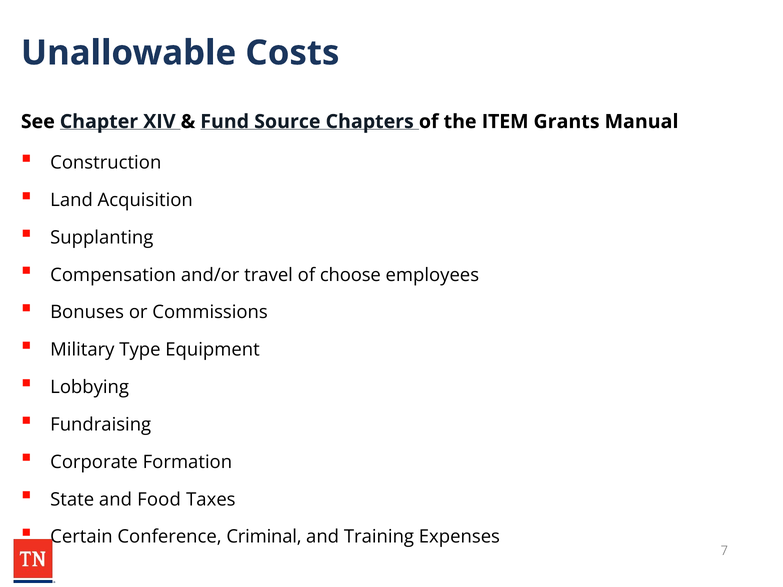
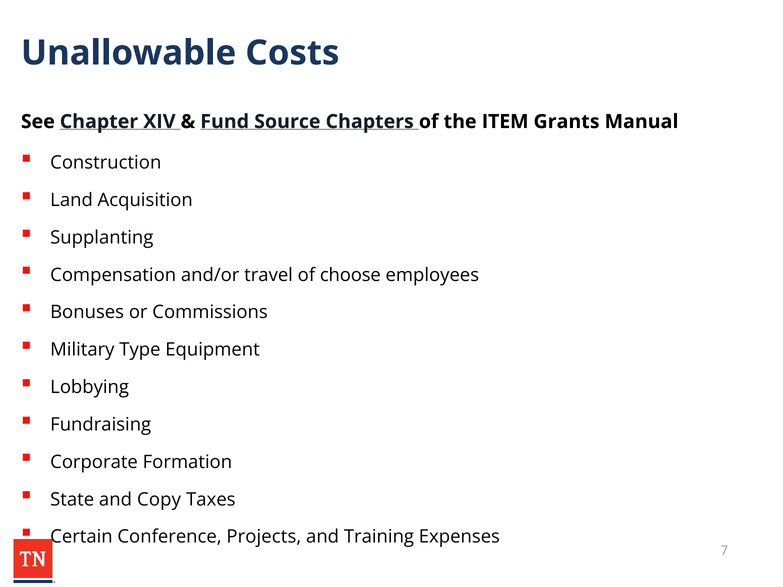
Food: Food -> Copy (159, 500)
Criminal: Criminal -> Projects (264, 537)
